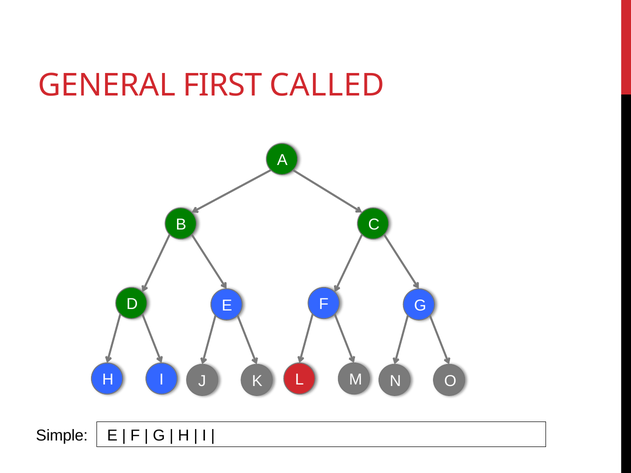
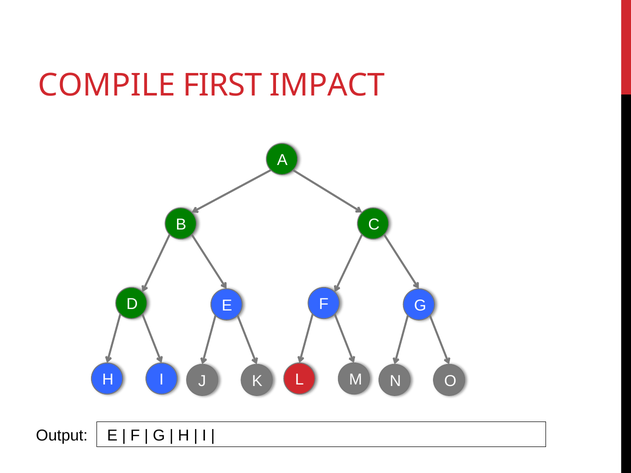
GENERAL: GENERAL -> COMPILE (107, 85)
CALLED: CALLED -> IMPACT (327, 85)
Simple: Simple -> Output (62, 436)
